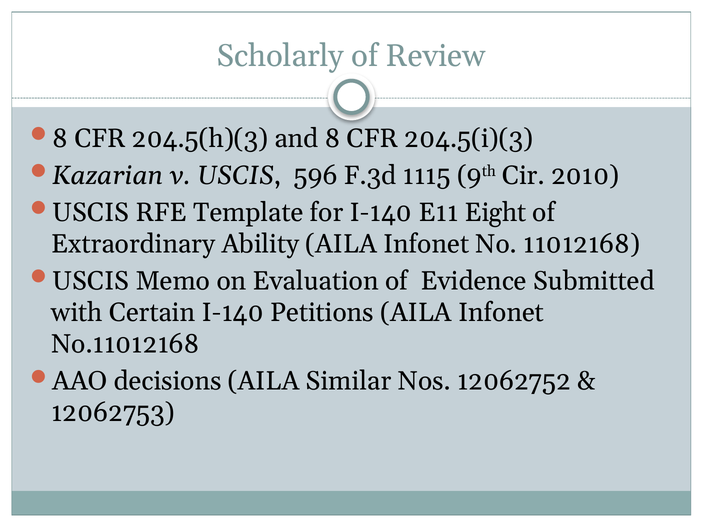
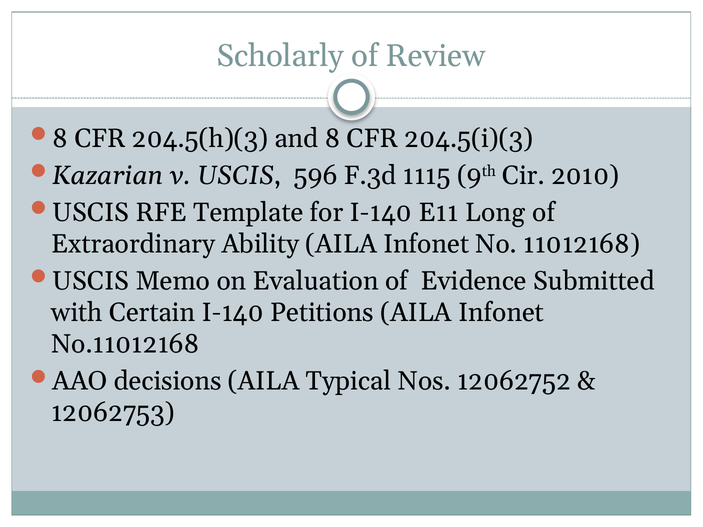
Eight: Eight -> Long (495, 212)
Similar: Similar -> Typical (349, 381)
